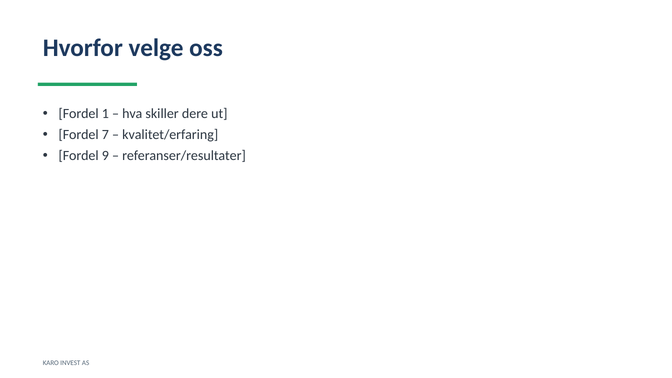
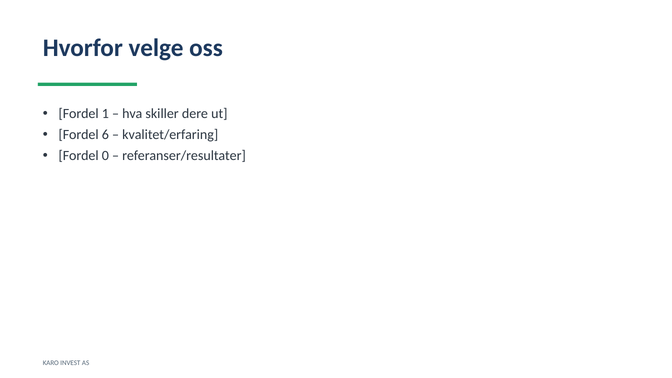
7: 7 -> 6 (105, 135)
9: 9 -> 0 (105, 156)
